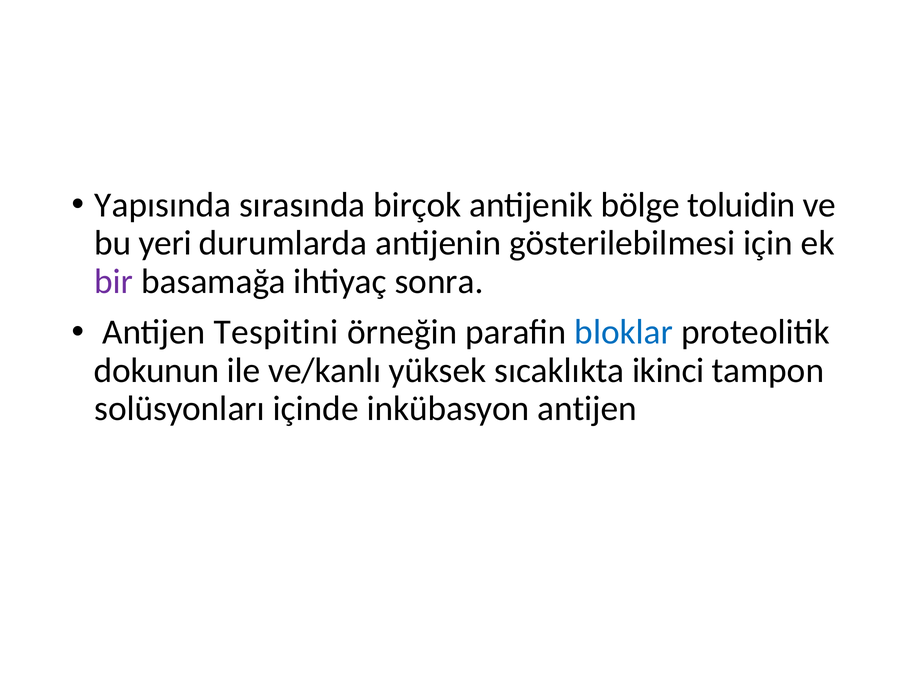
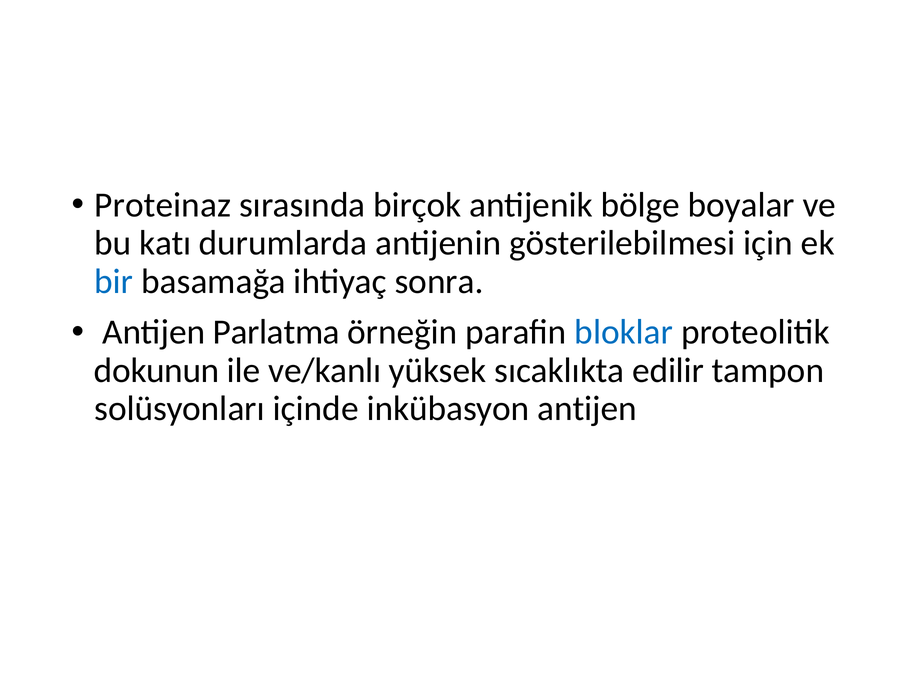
Yapısında: Yapısında -> Proteinaz (163, 205)
toluidin: toluidin -> boyalar (741, 205)
yeri: yeri -> katı (165, 243)
bir colour: purple -> blue (114, 282)
Tespitini: Tespitini -> Parlatma (276, 332)
ikinci: ikinci -> edilir (668, 371)
